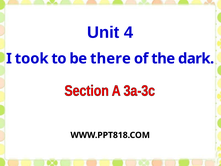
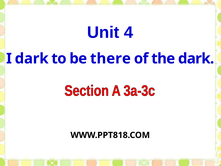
I took: took -> dark (32, 58)
